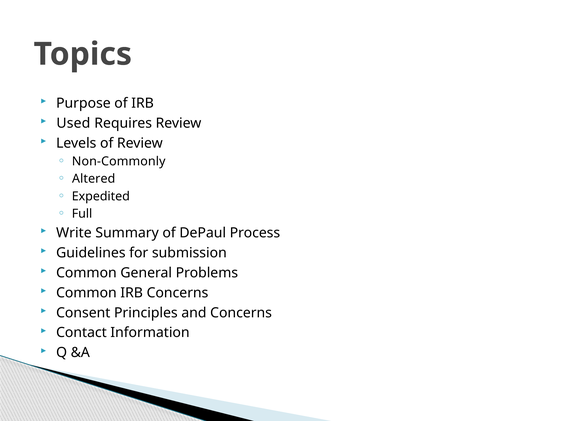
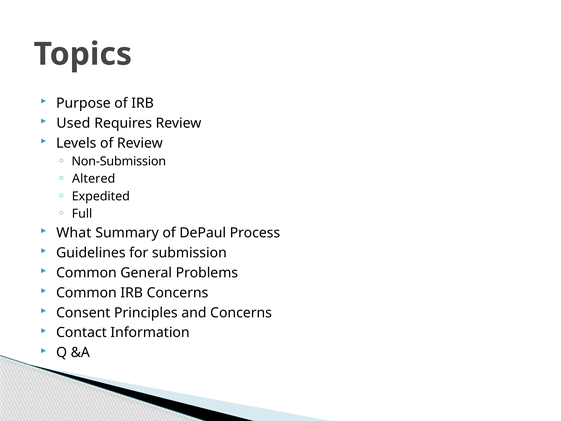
Non-Commonly: Non-Commonly -> Non-Submission (119, 161)
Write: Write -> What (74, 233)
